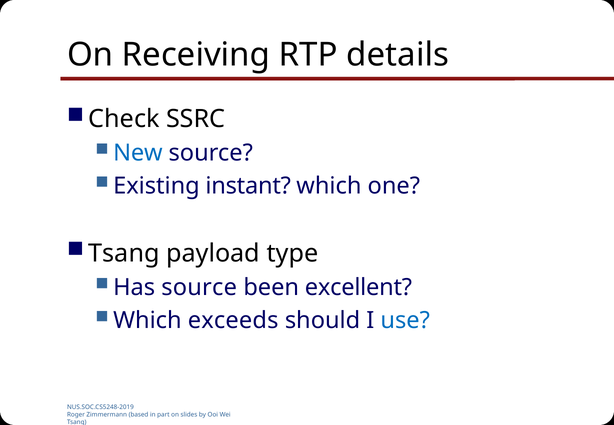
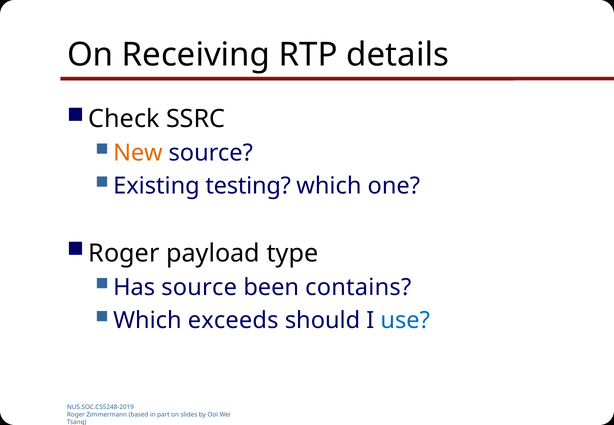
New colour: blue -> orange (138, 153)
instant: instant -> testing (248, 186)
Tsang: Tsang -> Roger (124, 253)
excellent: excellent -> contains (358, 287)
